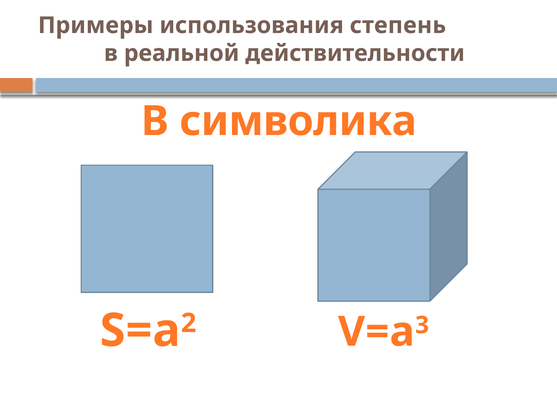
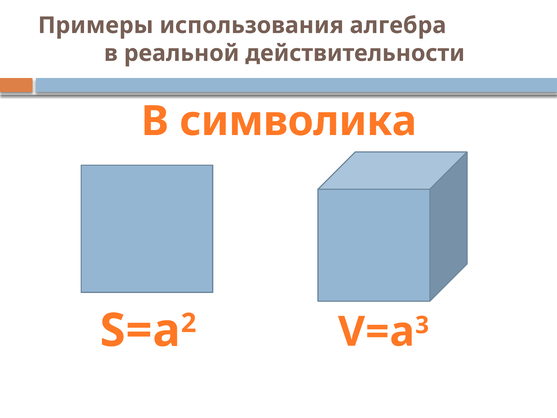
степень: степень -> алгебра (398, 25)
